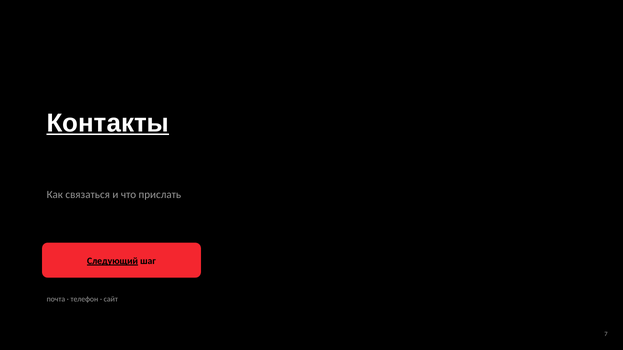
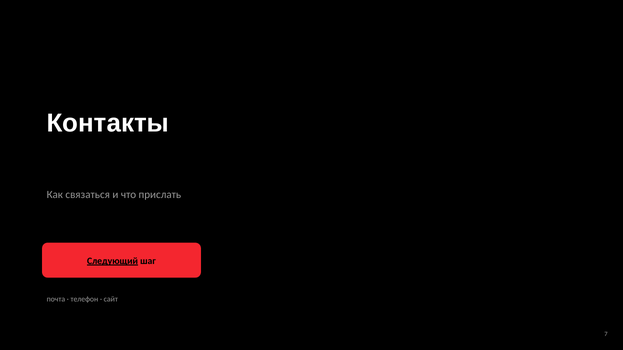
Контакты underline: present -> none (108, 123)
